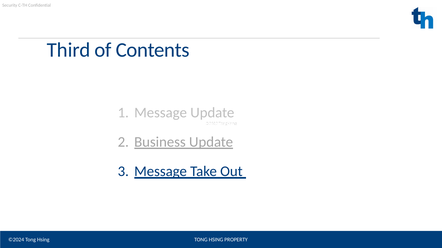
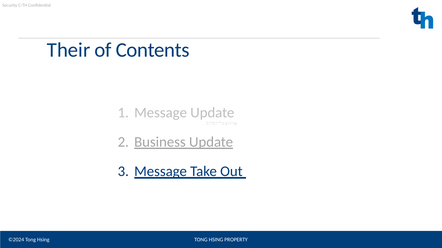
Third: Third -> Their (69, 50)
